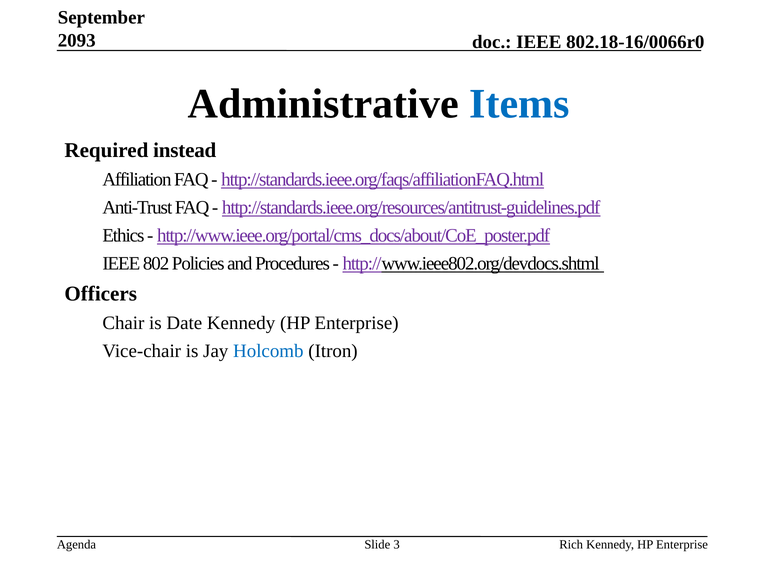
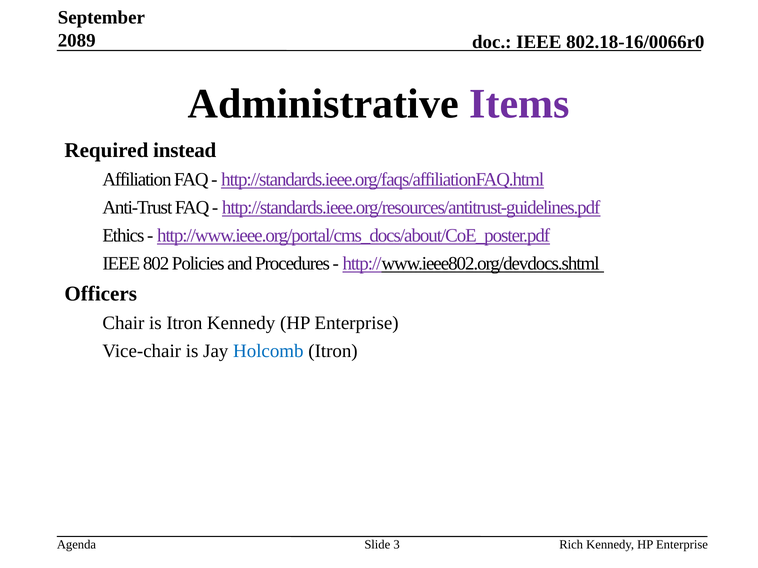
2093: 2093 -> 2089 (77, 40)
Items colour: blue -> purple (519, 104)
is Date: Date -> Itron (184, 323)
